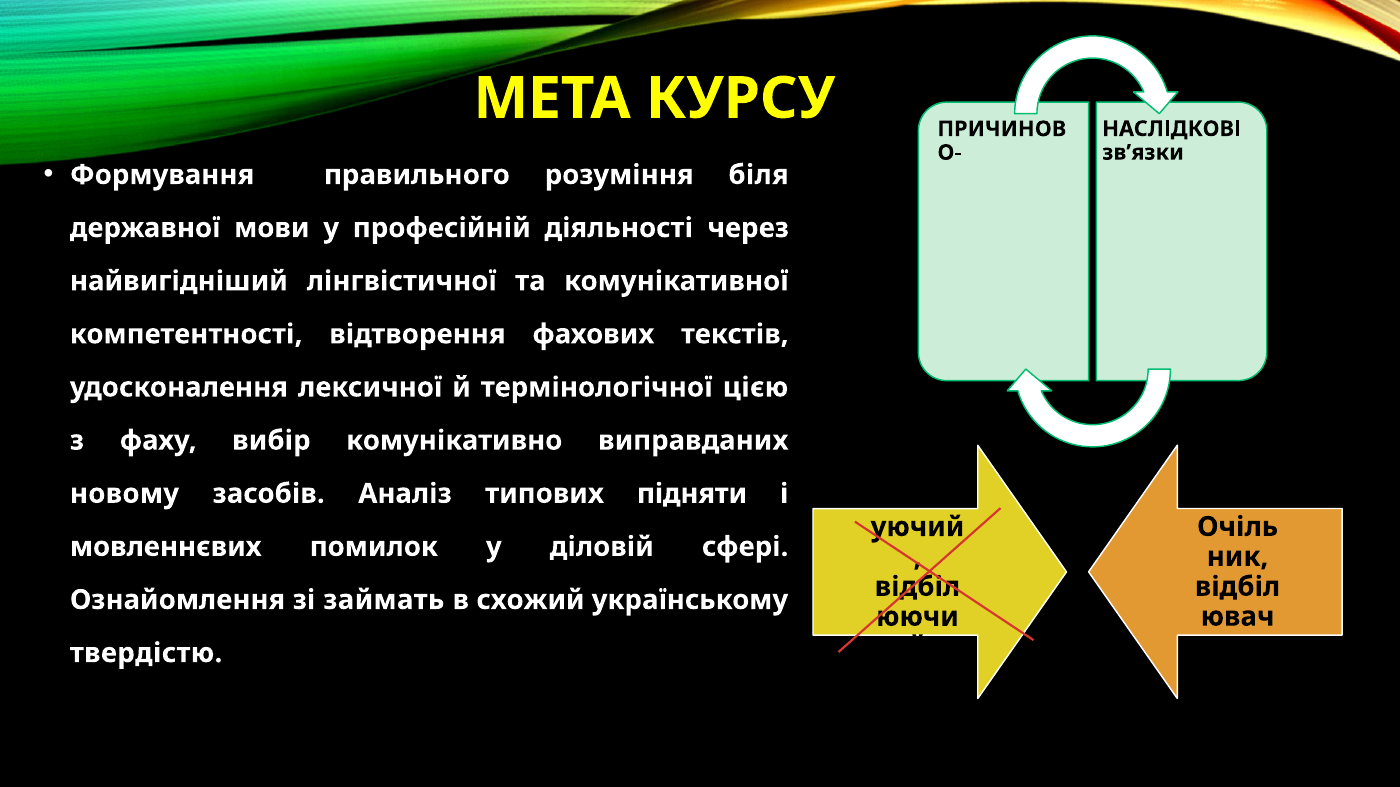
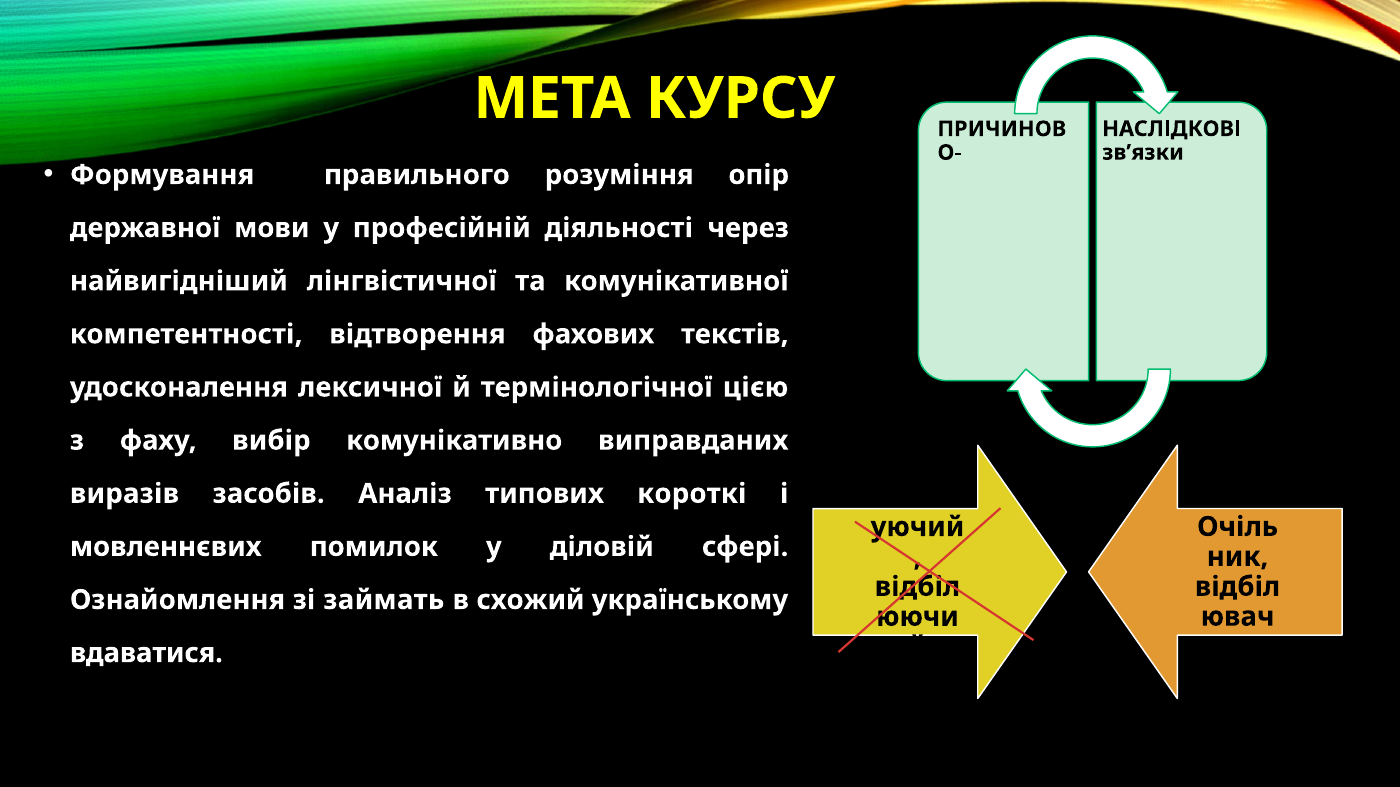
біля: біля -> опір (759, 175)
новому: новому -> виразів (125, 494)
підняти: підняти -> короткі (692, 494)
твердістю: твердістю -> вдаватися (146, 653)
